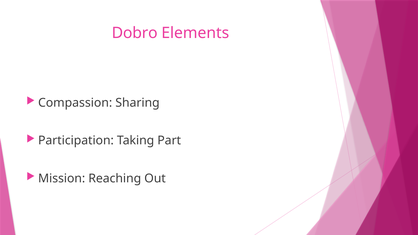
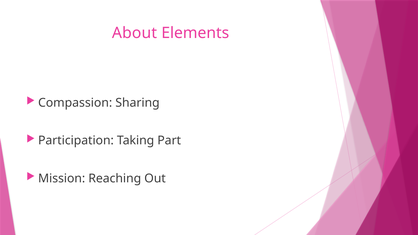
Dobro: Dobro -> About (134, 33)
